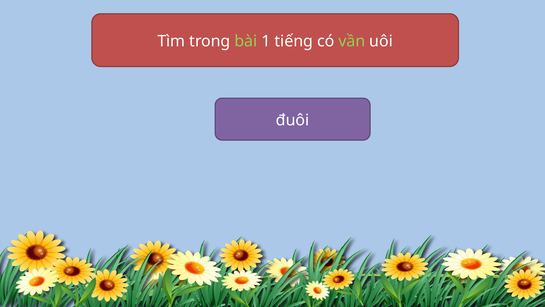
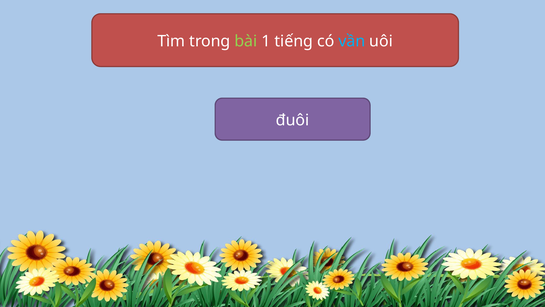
vần colour: light green -> light blue (352, 41)
